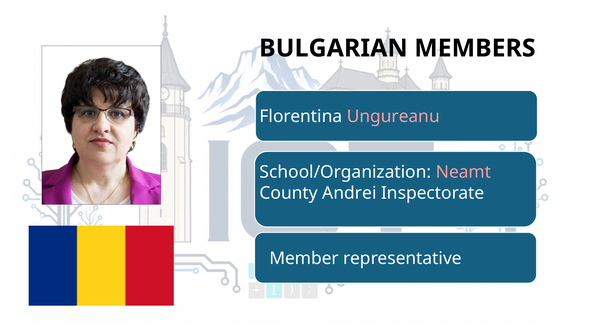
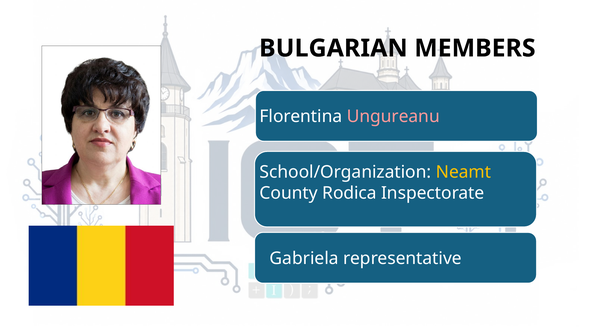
Neamt colour: pink -> yellow (463, 172)
Andrei: Andrei -> Rodica (349, 193)
Member: Member -> Gabriela (304, 258)
